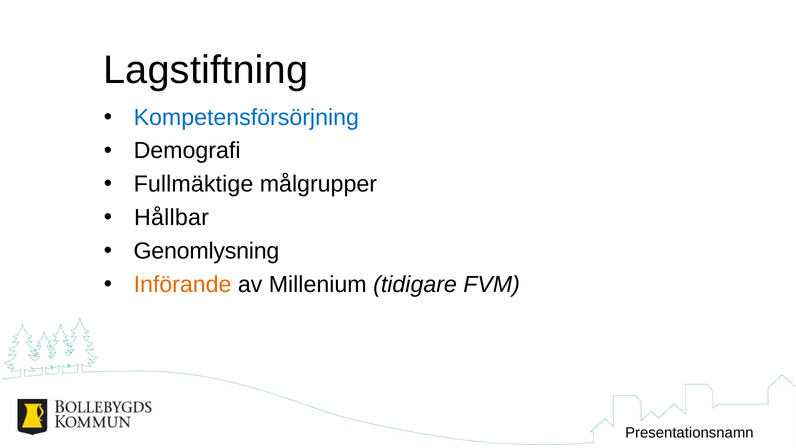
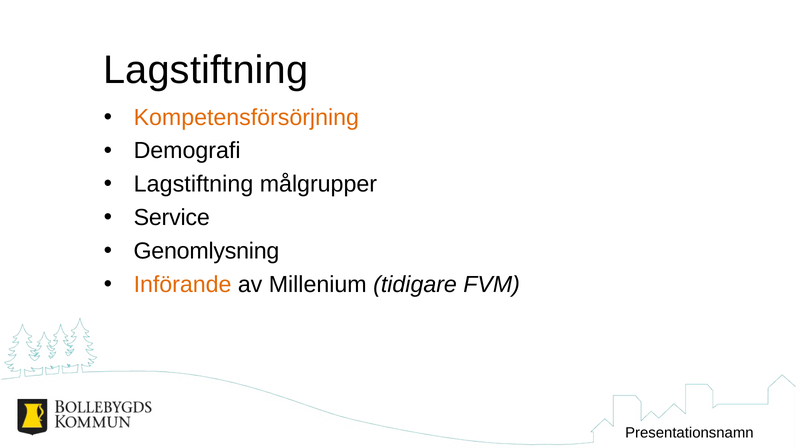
Kompetensförsörjning colour: blue -> orange (246, 117)
Fullmäktige: Fullmäktige -> Lagstiftning (193, 184)
Hållbar: Hållbar -> Service (172, 217)
